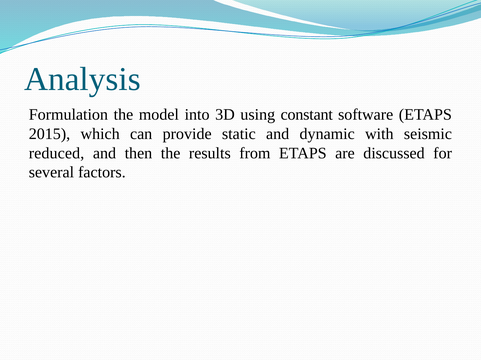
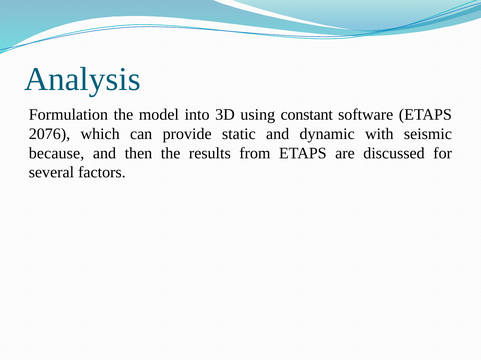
2015: 2015 -> 2076 (49, 134)
reduced: reduced -> because (57, 153)
